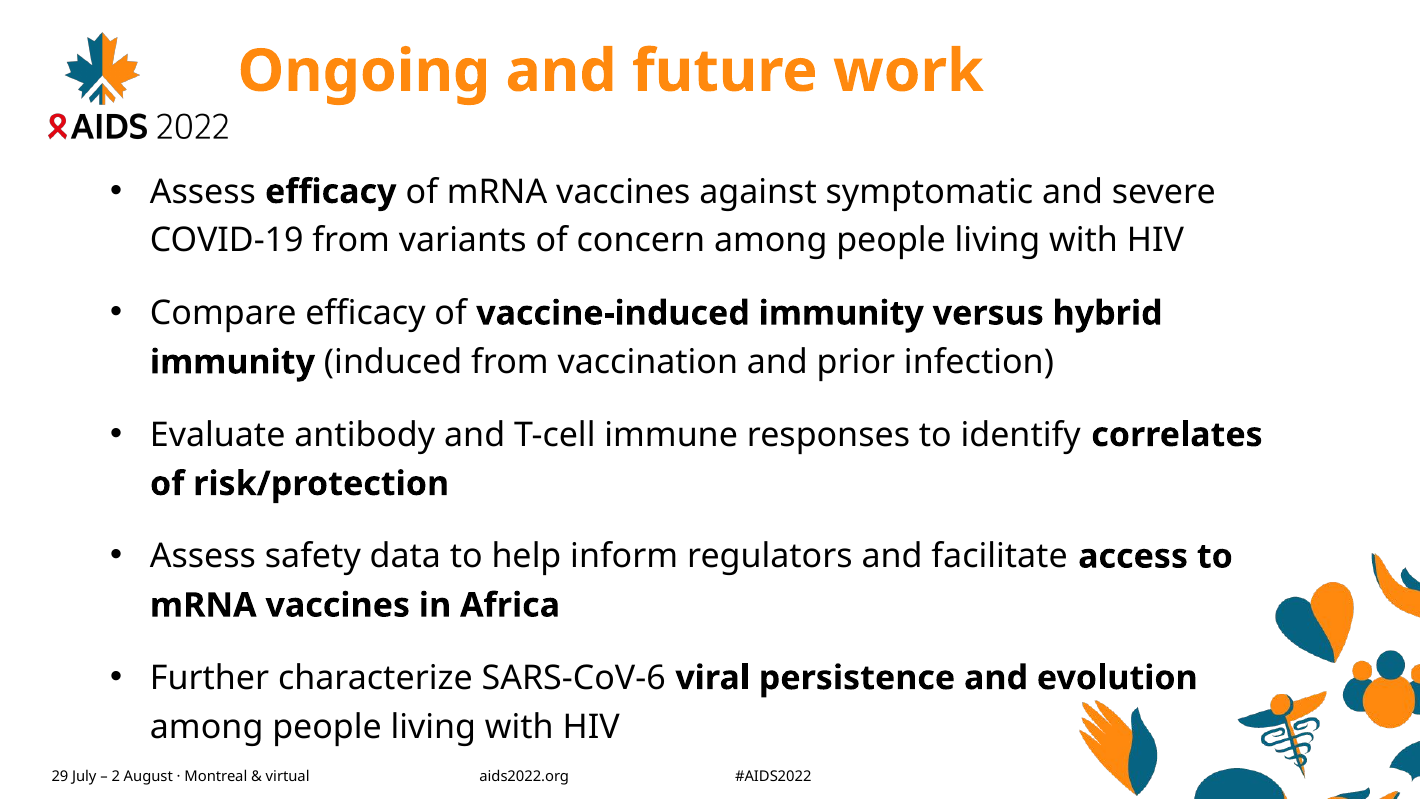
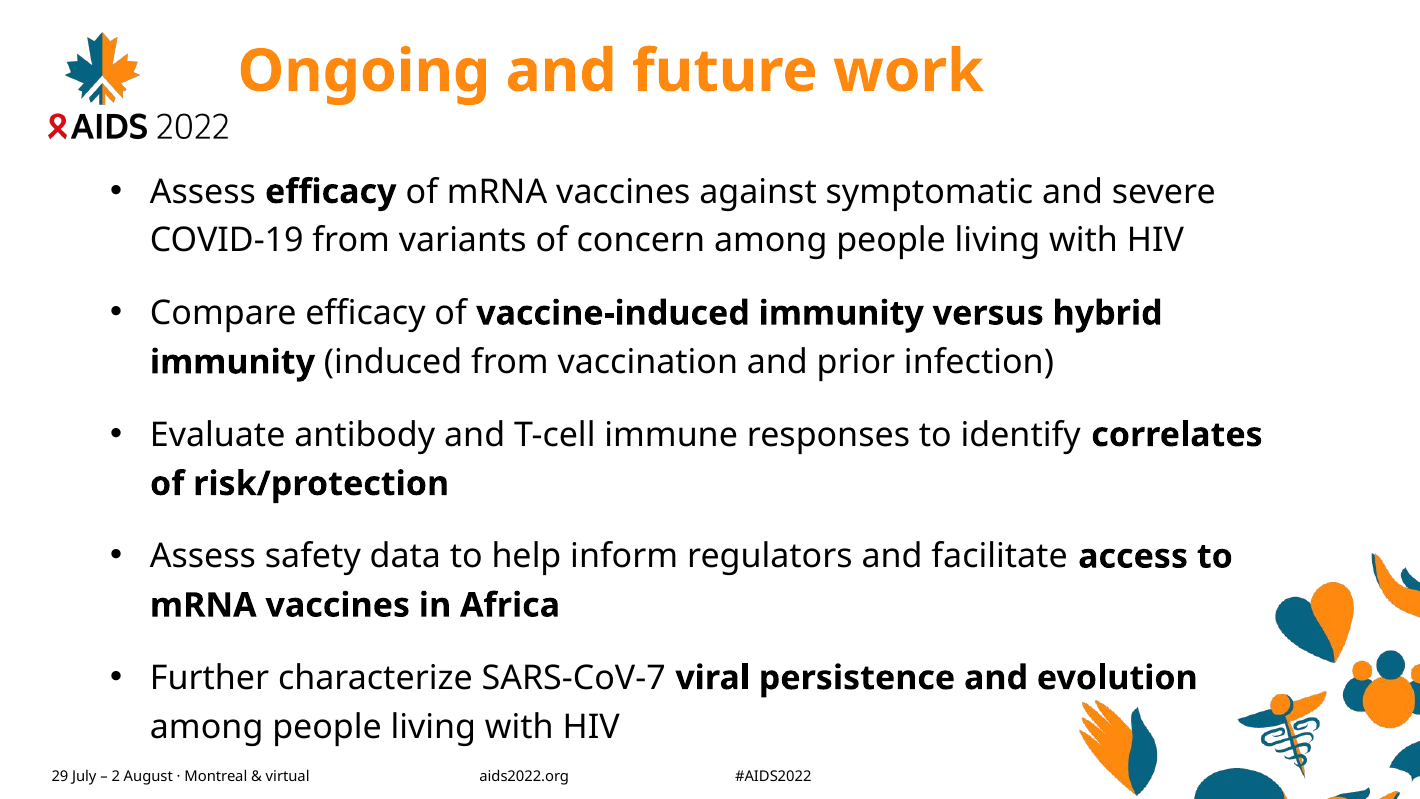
SARS-CoV-6: SARS-CoV-6 -> SARS-CoV-7 (574, 678)
